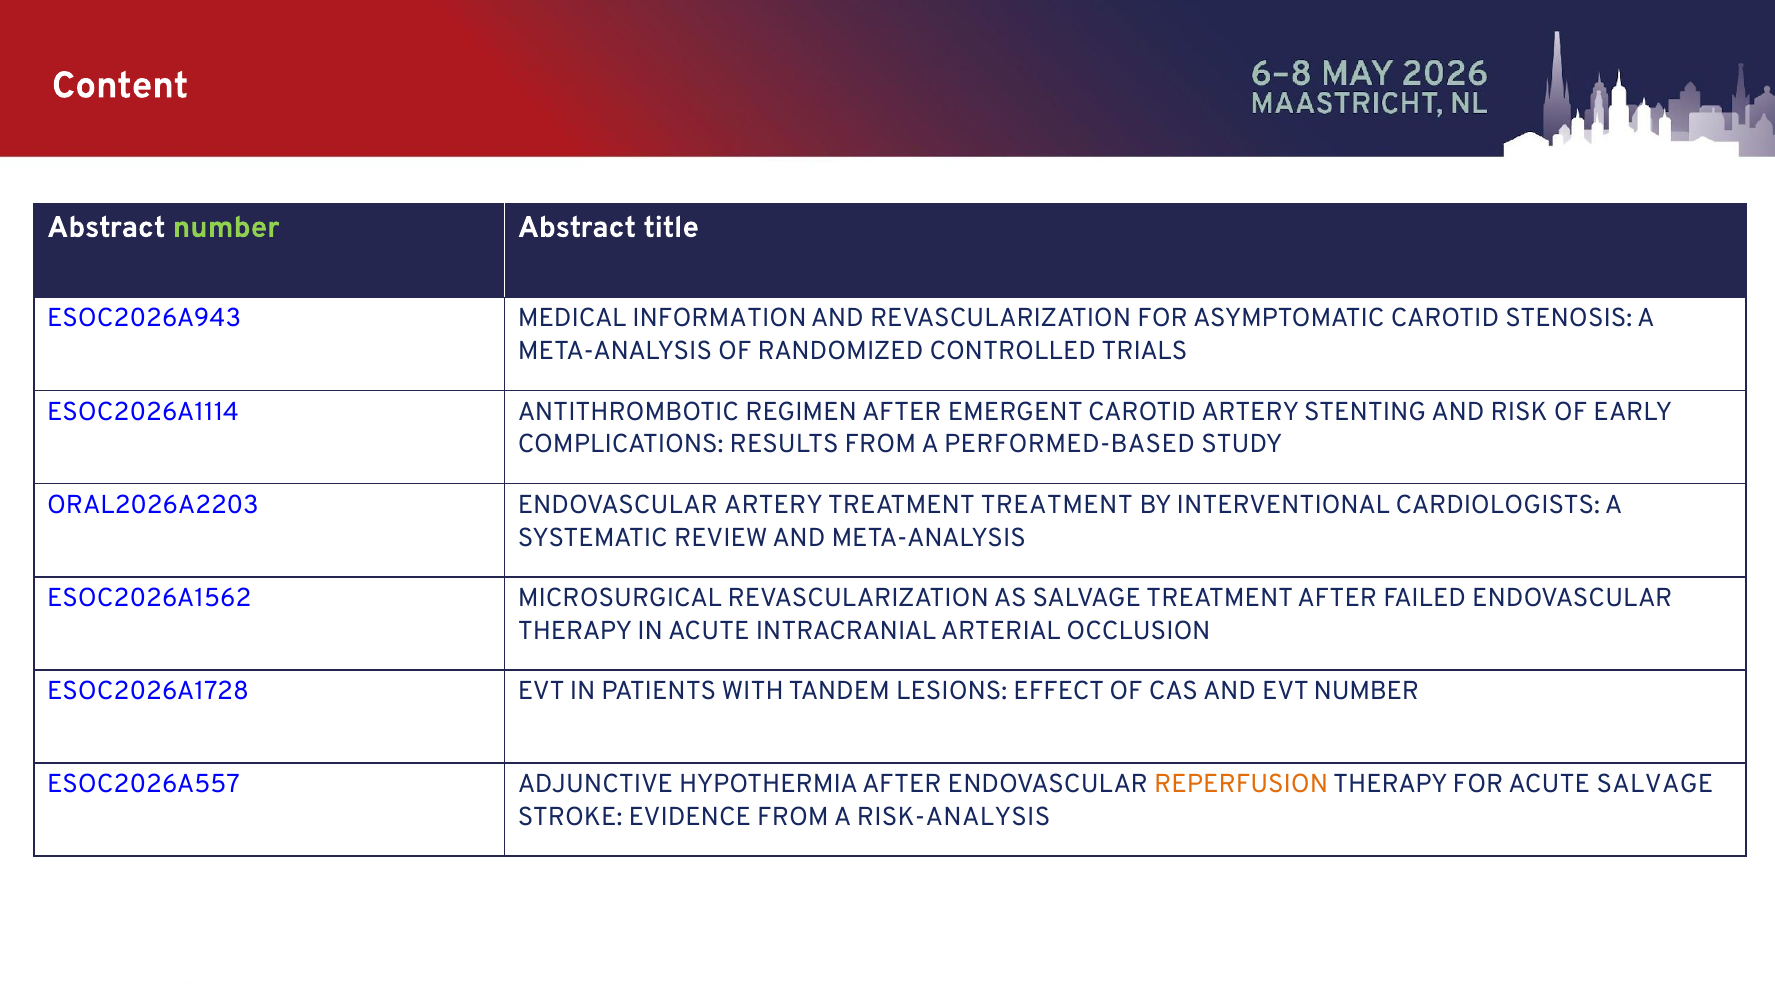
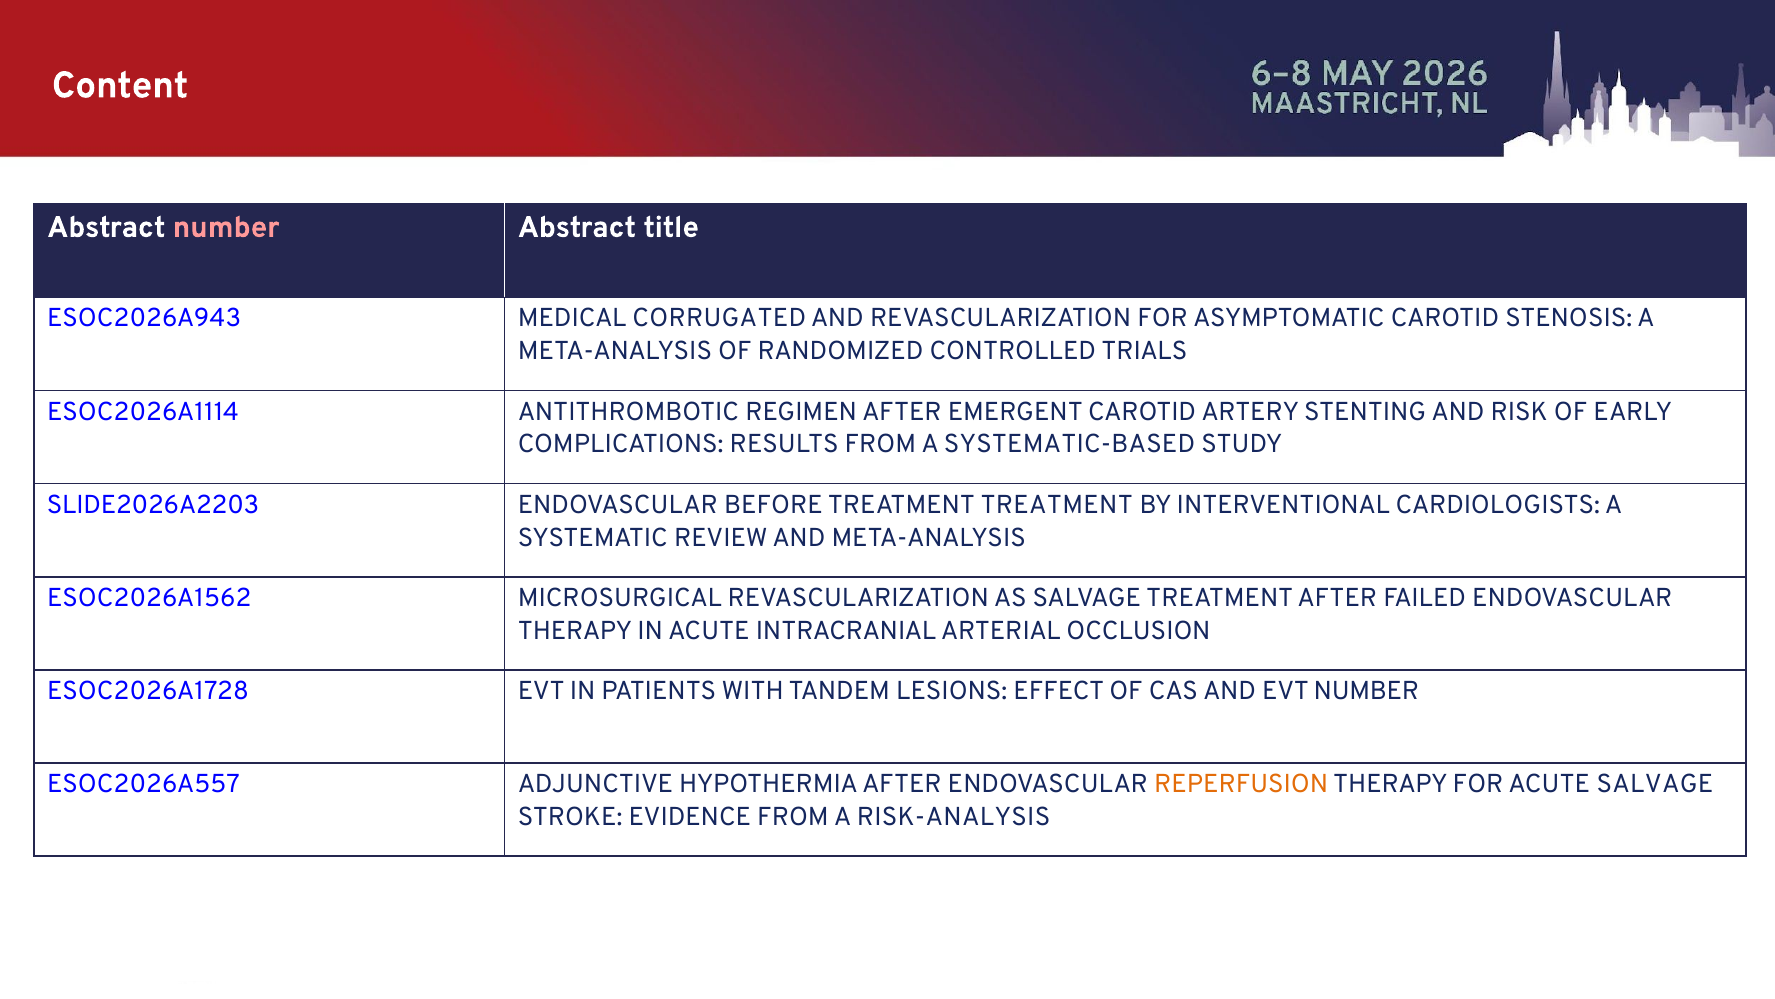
number colour: light green -> pink (226, 227)
INFORMATION: INFORMATION -> CORRUGATED (719, 318)
PERFORMED-BASED: PERFORMED-BASED -> SYSTEMATIC-BASED (1070, 444)
ORAL2026A2203: ORAL2026A2203 -> SLIDE2026A2203 (153, 504)
ENDOVASCULAR ARTERY: ARTERY -> BEFORE (773, 504)
